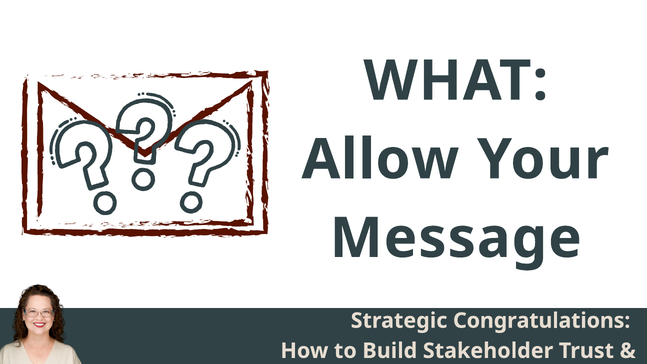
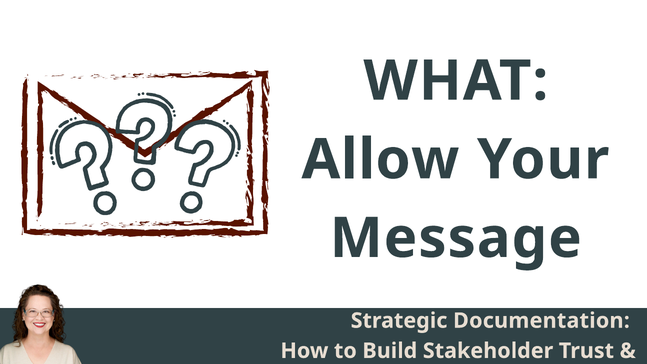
Congratulations: Congratulations -> Documentation (541, 321)
